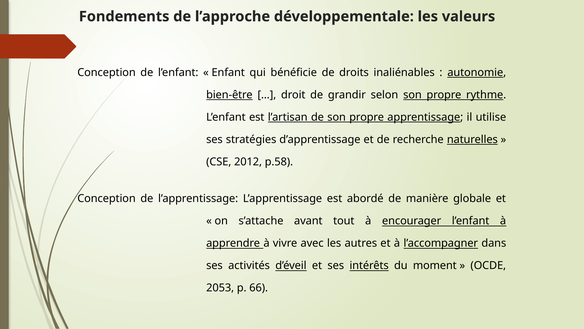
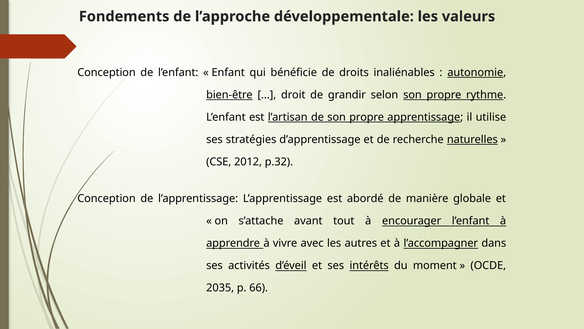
p.58: p.58 -> p.32 (279, 161)
2053: 2053 -> 2035 (220, 288)
